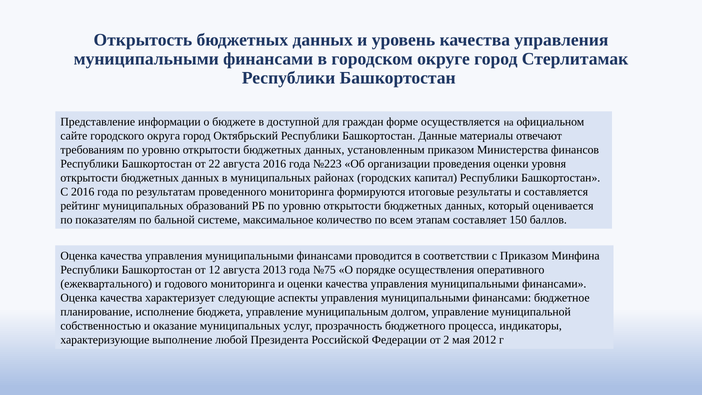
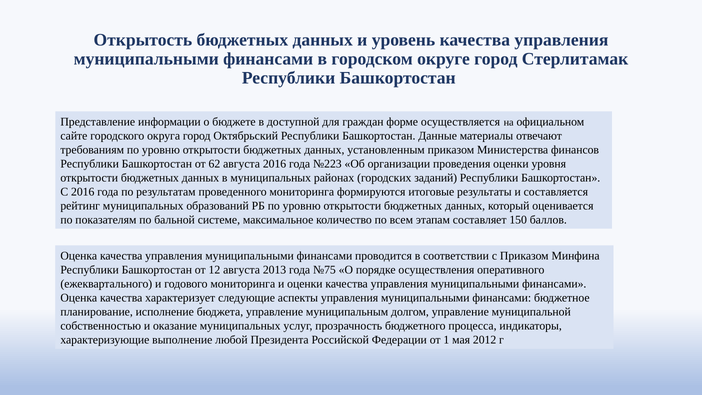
22: 22 -> 62 (214, 164)
капитал: капитал -> заданий (436, 178)
2: 2 -> 1 (446, 340)
